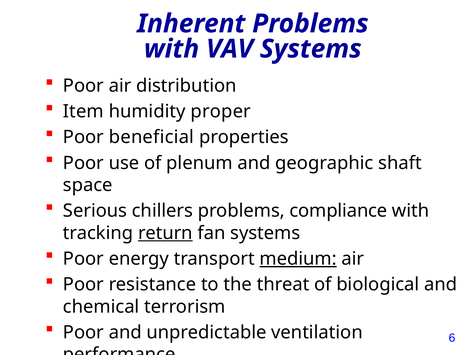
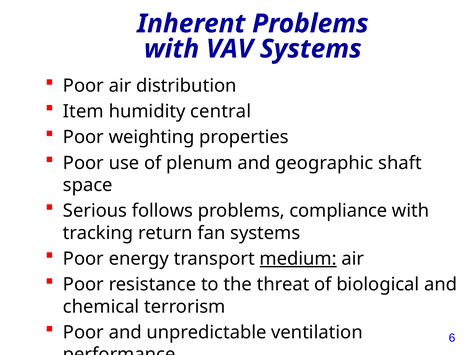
proper: proper -> central (221, 112)
beneficial: beneficial -> weighting (152, 137)
chillers: chillers -> follows (162, 211)
return underline: present -> none (165, 233)
